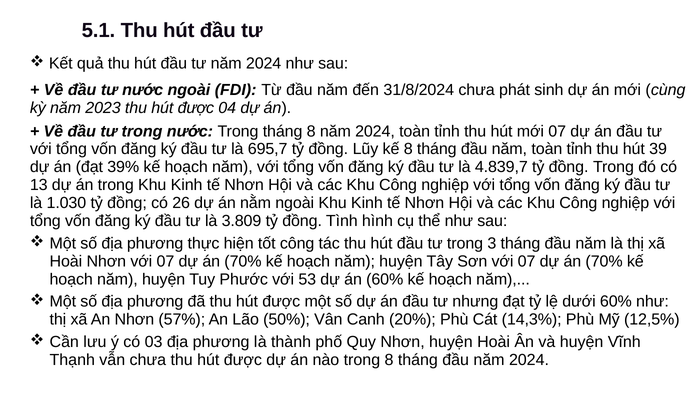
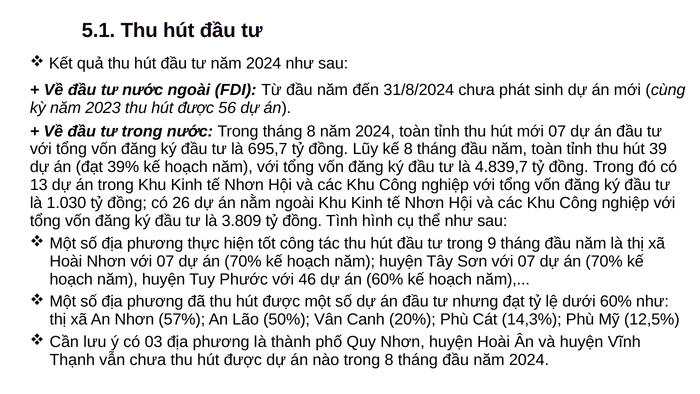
04: 04 -> 56 (227, 108)
3: 3 -> 9 (492, 243)
53: 53 -> 46 (307, 279)
